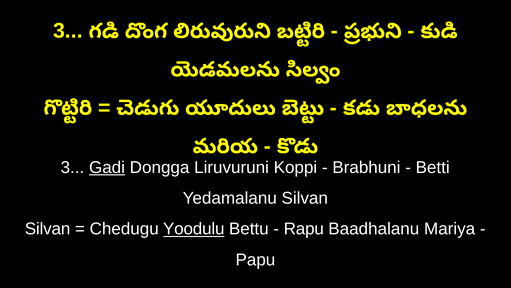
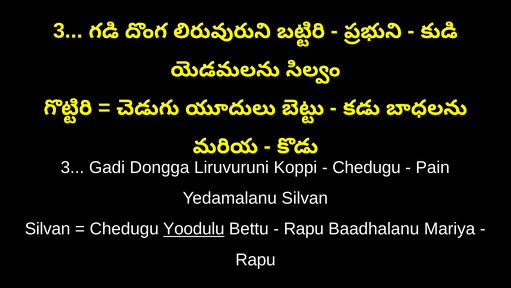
Gadi underline: present -> none (107, 167)
Brabhuni: Brabhuni -> Chedugu (366, 167)
Betti: Betti -> Pain (433, 167)
Papu: Papu -> Rapu (255, 259)
